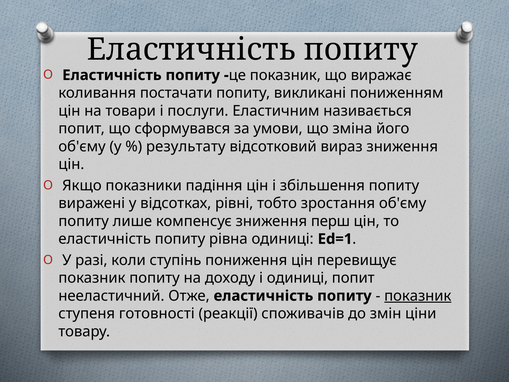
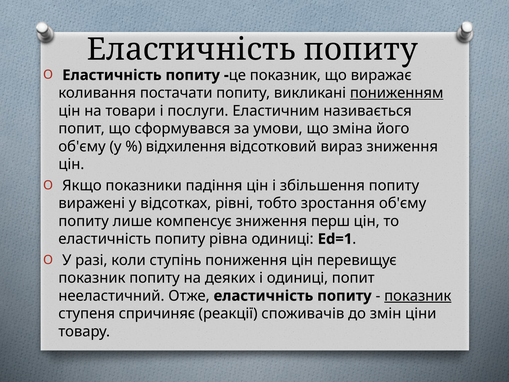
пониженням underline: none -> present (397, 93)
результату: результату -> відхилення (186, 146)
доходу: доходу -> деяких (230, 278)
готовності: готовності -> спричиняє (157, 313)
